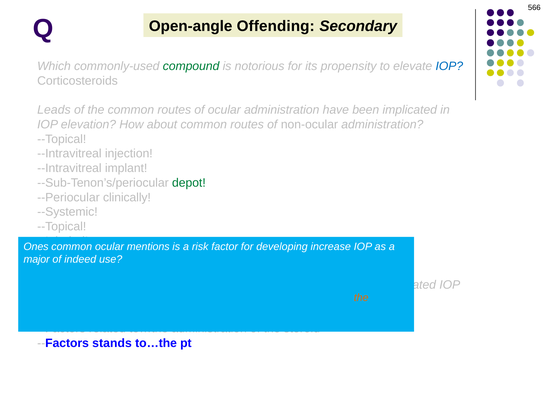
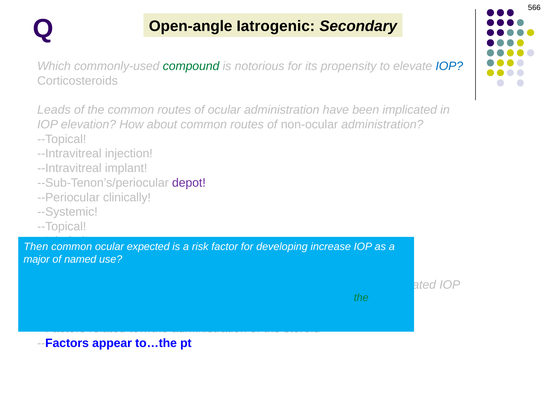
Offending: Offending -> Iatrogenic (276, 26)
depot colour: green -> purple (189, 183)
Ones: Ones -> Then (36, 246)
mentions: mentions -> expected (148, 246)
indeed: indeed -> named (80, 259)
the colour: orange -> green (361, 297)
stands: stands -> appear (112, 343)
